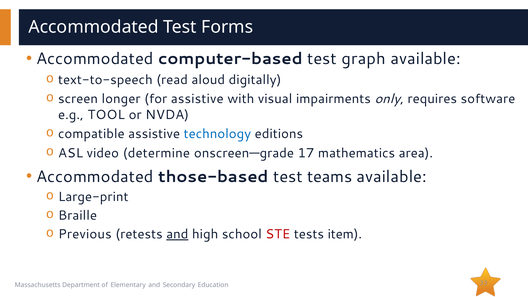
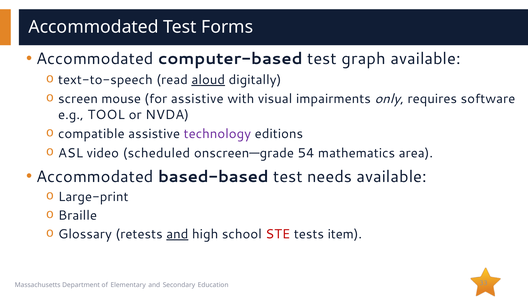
aloud underline: none -> present (208, 80)
longer: longer -> mouse (121, 99)
technology colour: blue -> purple (217, 134)
determine: determine -> scheduled (156, 153)
17: 17 -> 54 (306, 153)
those-based: those-based -> based-based (213, 177)
teams: teams -> needs (330, 177)
Previous: Previous -> Glossary (85, 234)
